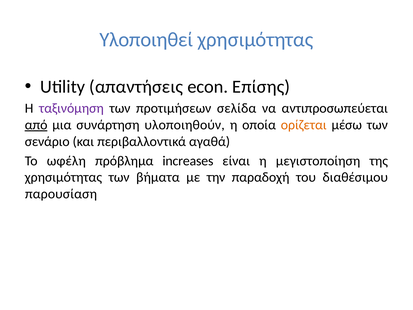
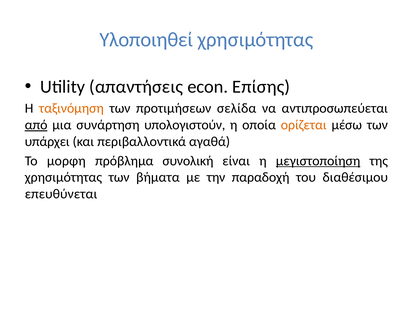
ταξινόμηση colour: purple -> orange (71, 108)
υλοποιηθούν: υλοποιηθούν -> υπολογιστούν (185, 125)
σενάριο: σενάριο -> υπάρχει (47, 141)
ωφέλη: ωφέλη -> μορφη (66, 161)
increases: increases -> συνολική (188, 161)
μεγιστοποίηση underline: none -> present (318, 161)
παρουσίαση: παρουσίαση -> επευθύνεται (61, 194)
